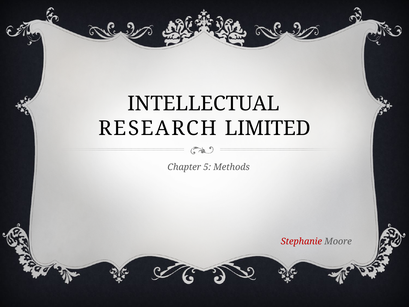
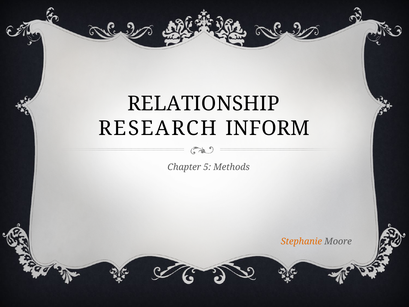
INTELLECTUAL: INTELLECTUAL -> RELATIONSHIP (204, 104)
LIMITED: LIMITED -> INFORM (268, 128)
Stephanie colour: red -> orange (301, 241)
